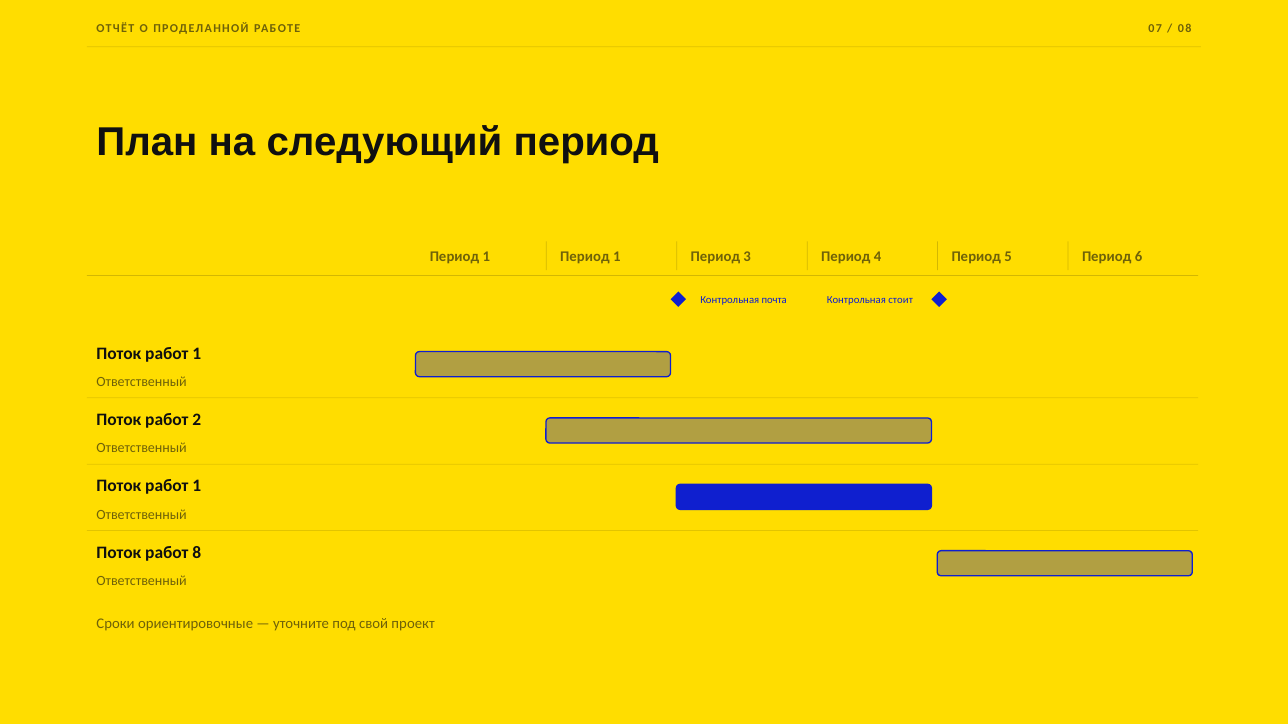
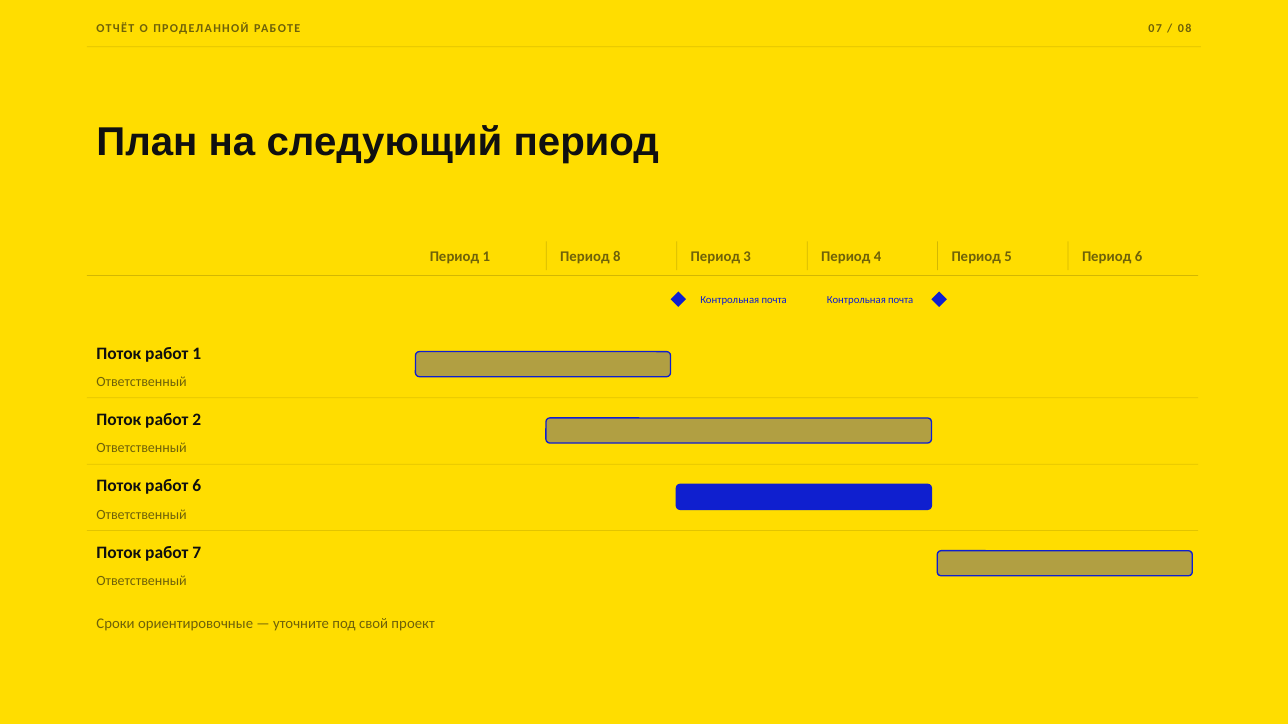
1 Период 1: 1 -> 8 (617, 257)
стоит: стоит -> почта (901, 300)
1: 1 -> 6 (197, 486)
8: 8 -> 7 (197, 553)
